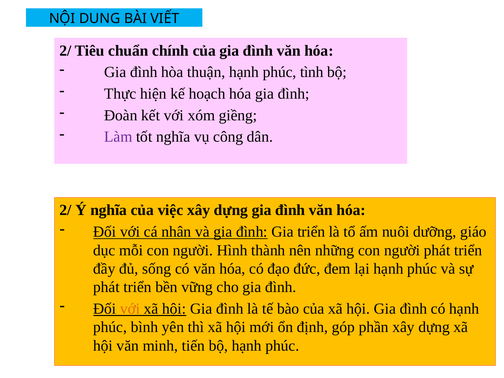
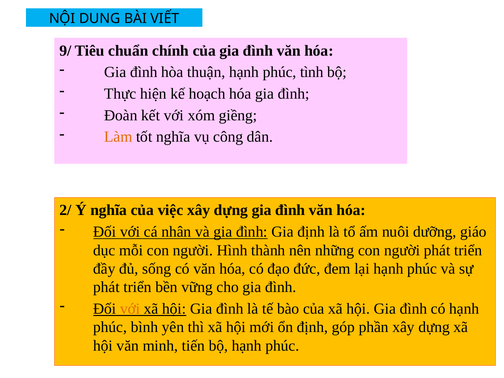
2/: 2/ -> 9/ (65, 51)
Làm colour: purple -> orange (118, 137)
Gia triển: triển -> định (311, 232)
